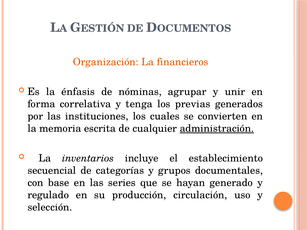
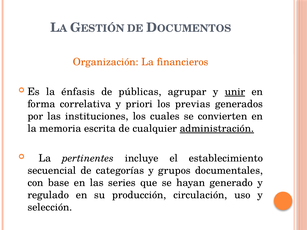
nóminas: nóminas -> públicas (140, 92)
unir underline: none -> present (235, 92)
tenga: tenga -> priori (139, 104)
inventarios: inventarios -> pertinentes (88, 158)
